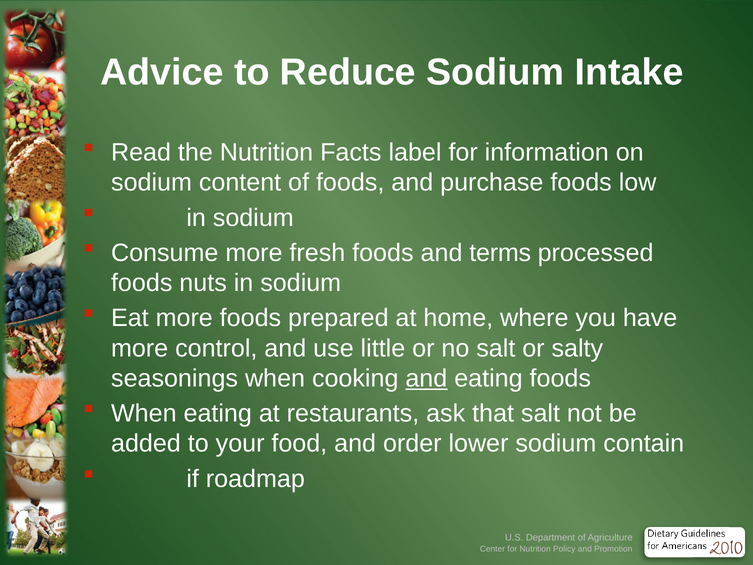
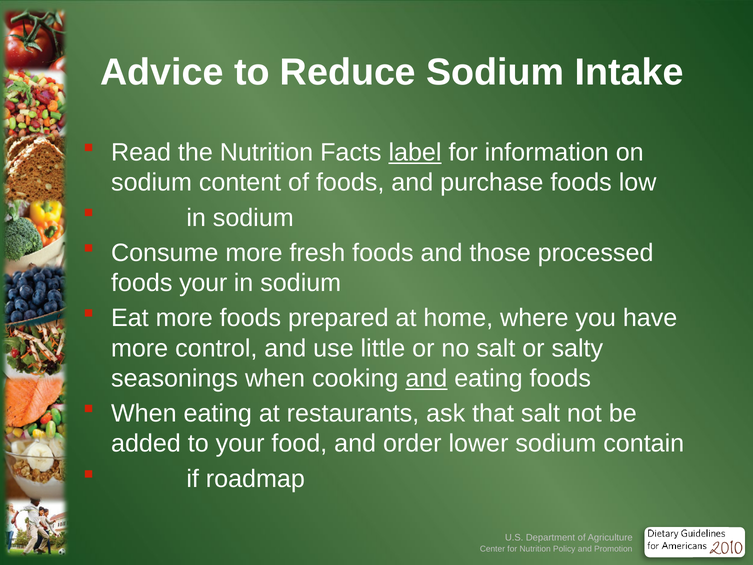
label underline: none -> present (415, 152)
terms: terms -> those (500, 253)
foods nuts: nuts -> your (203, 283)
